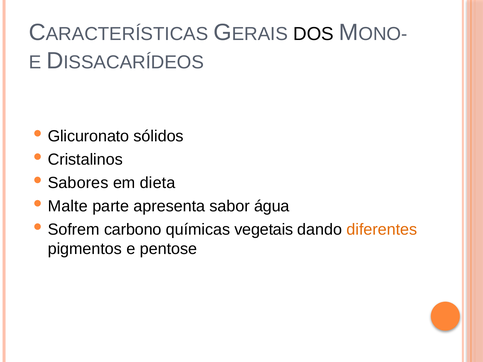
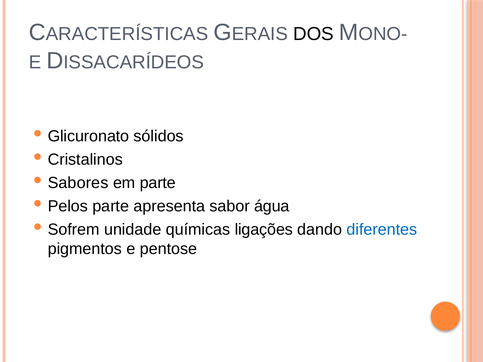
em dieta: dieta -> parte (158, 183)
Malte: Malte -> Pelos (68, 206)
carbono: carbono -> unidade (133, 230)
vegetais: vegetais -> ligações (264, 230)
diferentes colour: orange -> blue (382, 230)
